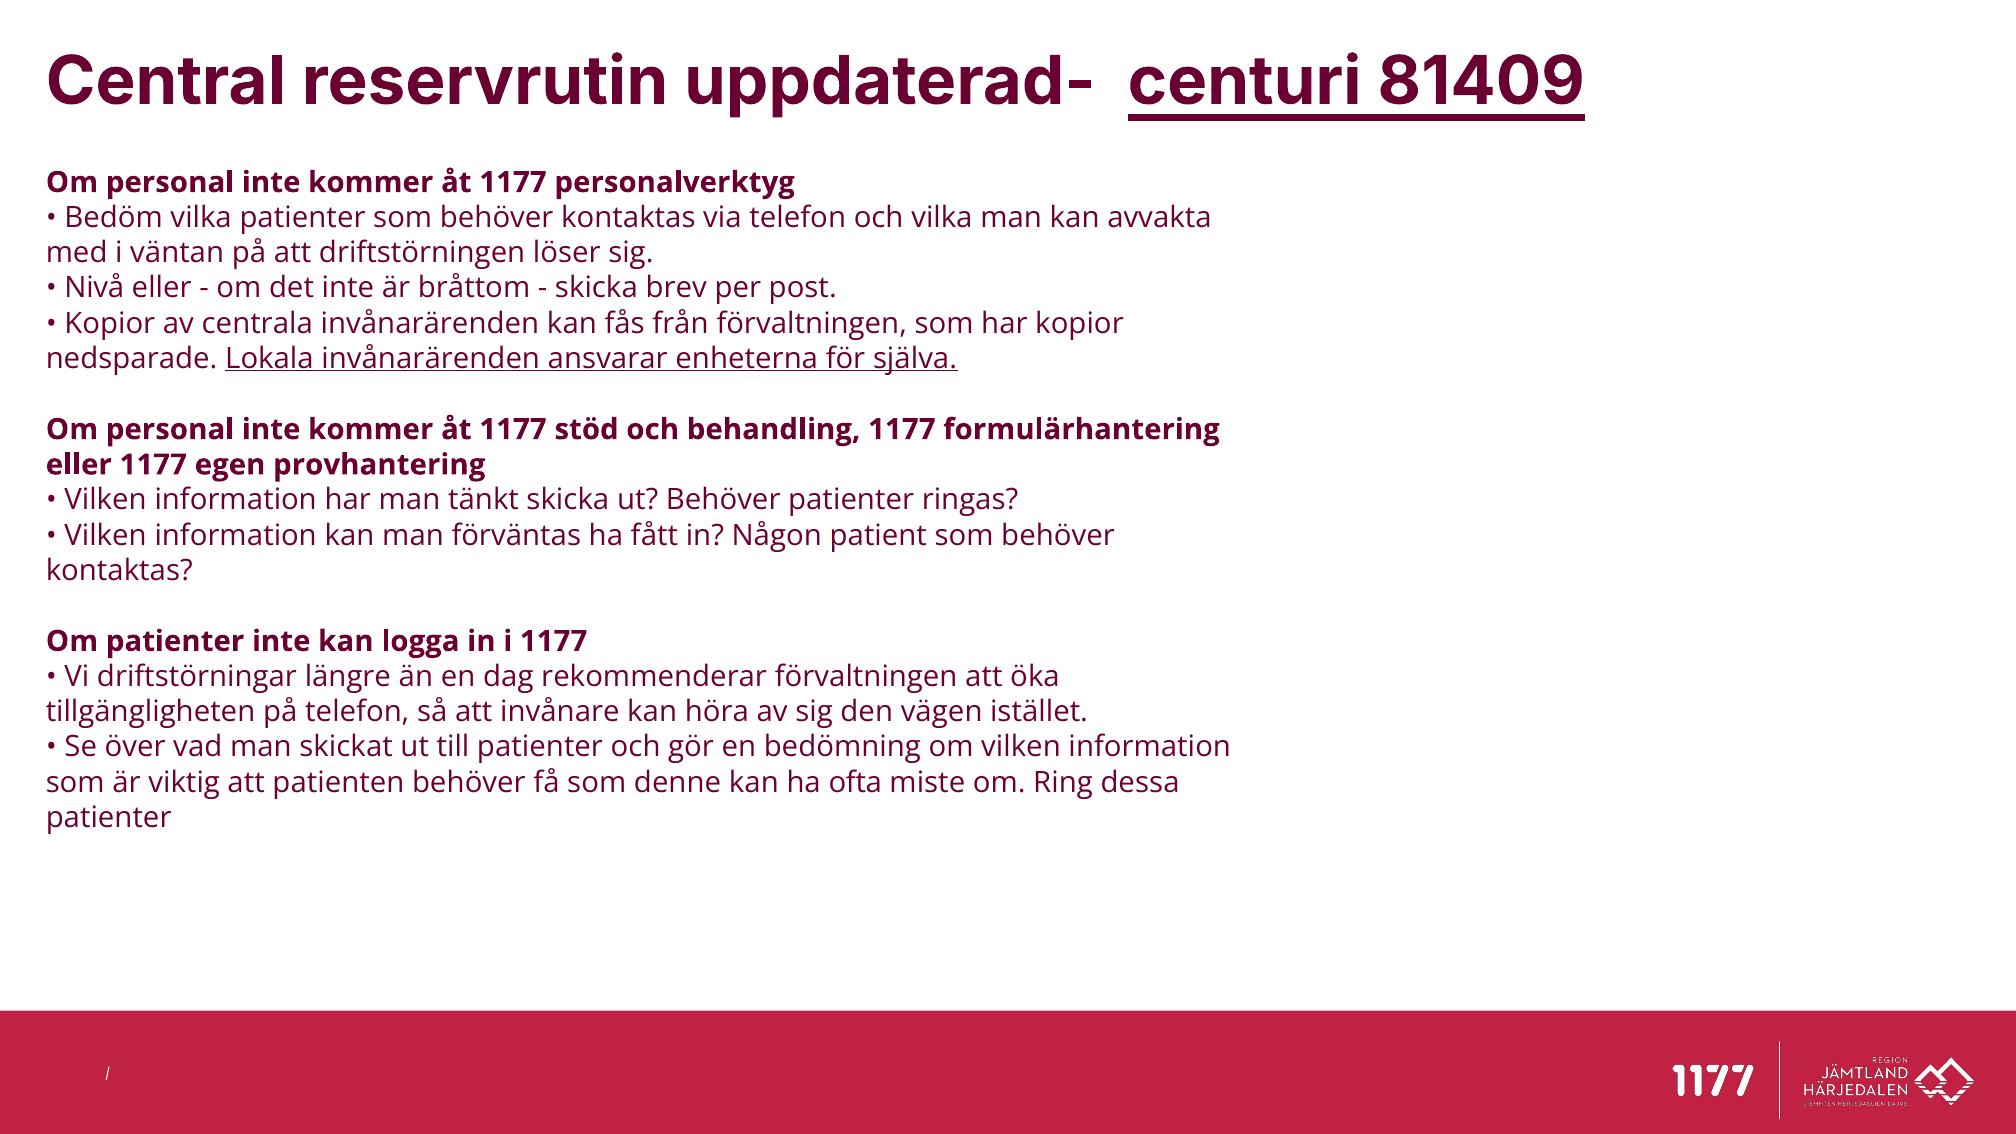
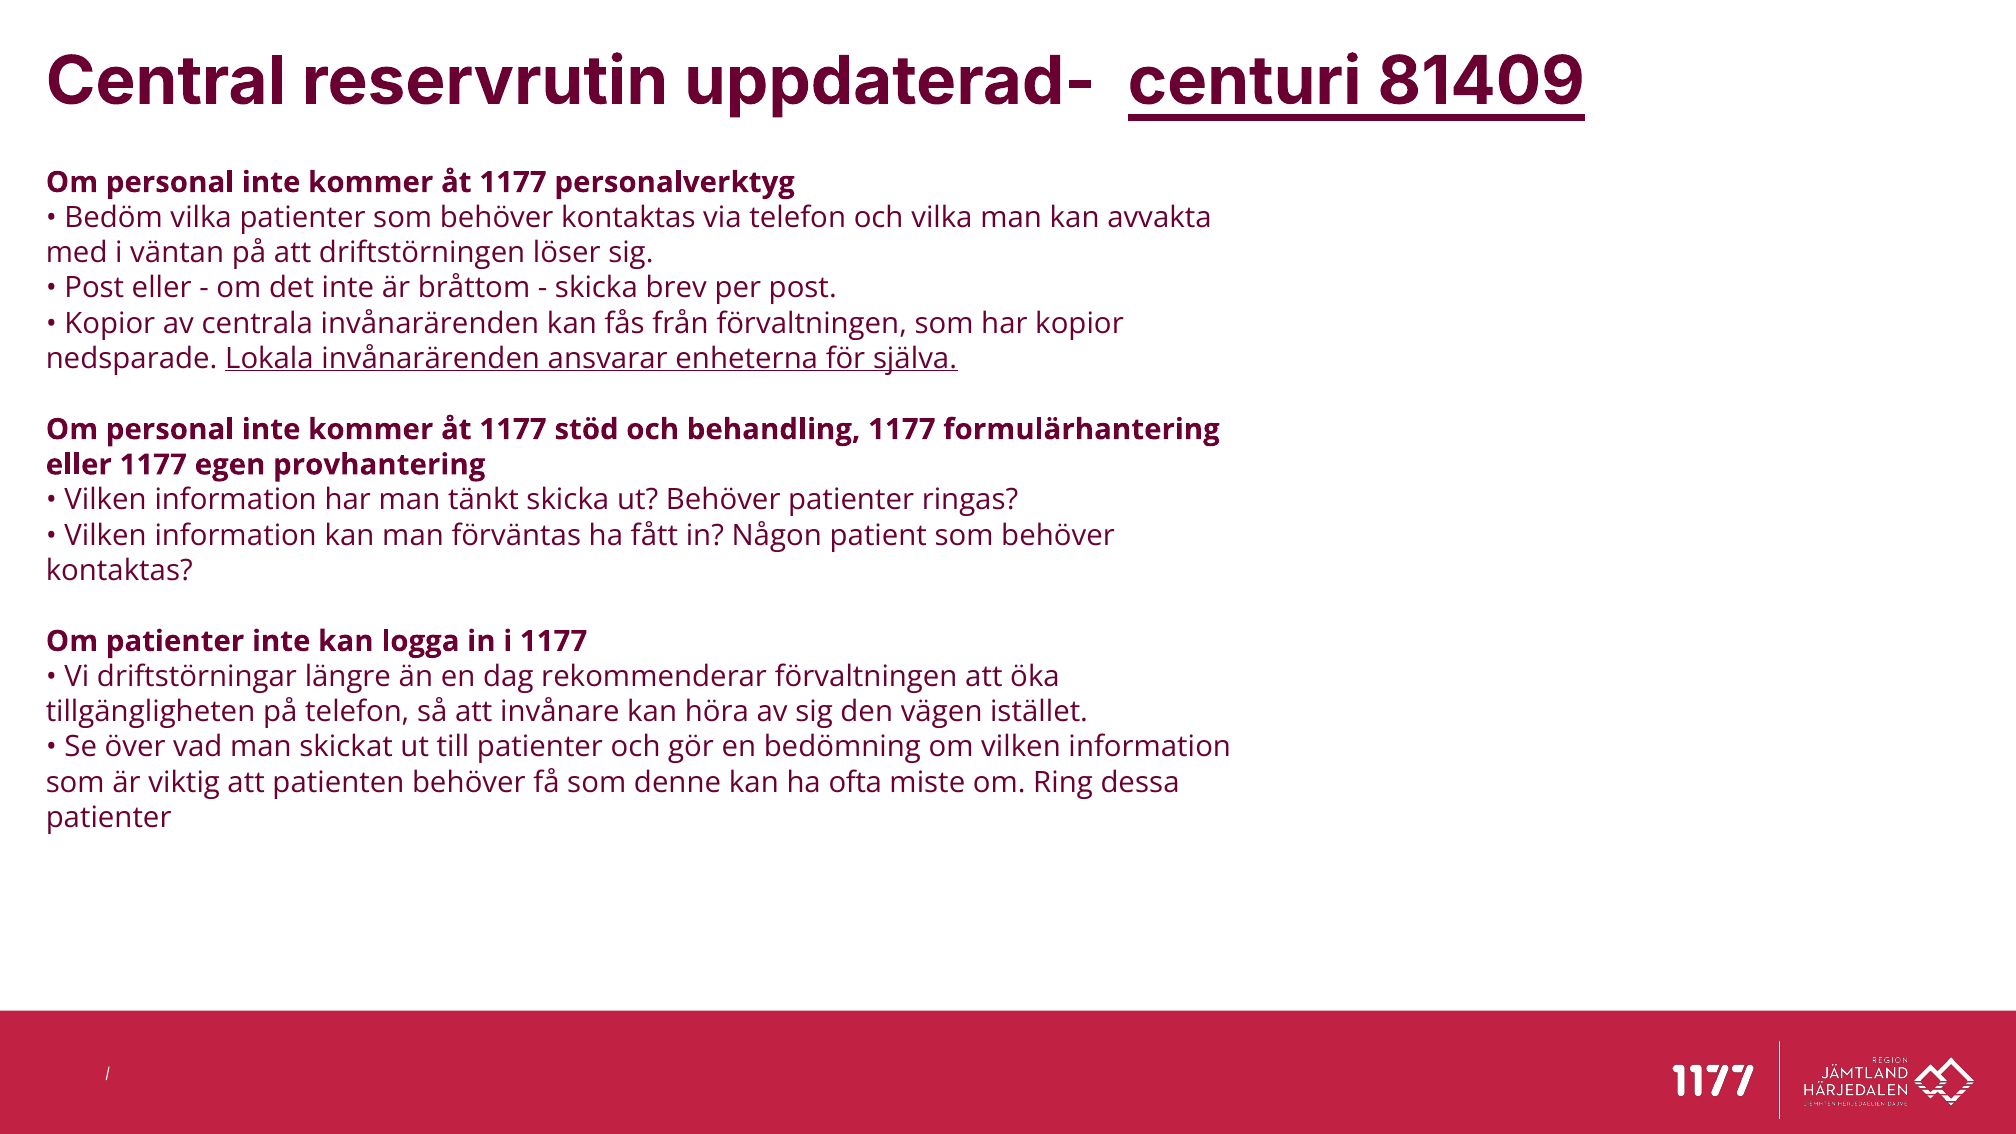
Nivå: Nivå -> Post (94, 288)
